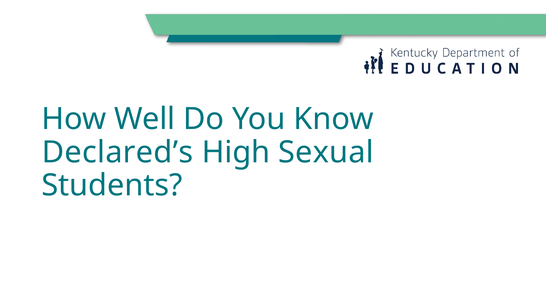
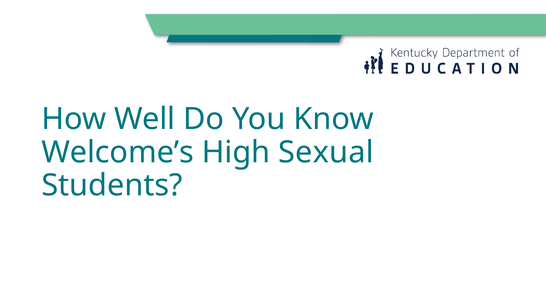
Declared’s: Declared’s -> Welcome’s (118, 152)
